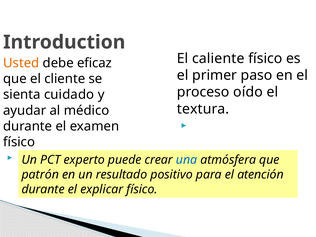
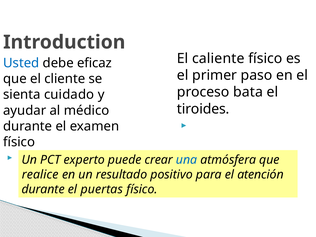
Usted colour: orange -> blue (21, 63)
oído: oído -> bata (248, 92)
textura: textura -> tiroides (203, 109)
patrón: patrón -> realice (40, 175)
explicar: explicar -> puertas (102, 189)
